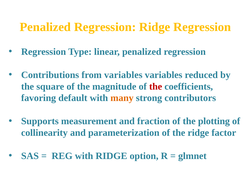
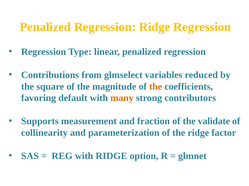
from variables: variables -> glmselect (123, 75)
the colour: red -> orange (156, 87)
plotting: plotting -> validate (214, 122)
